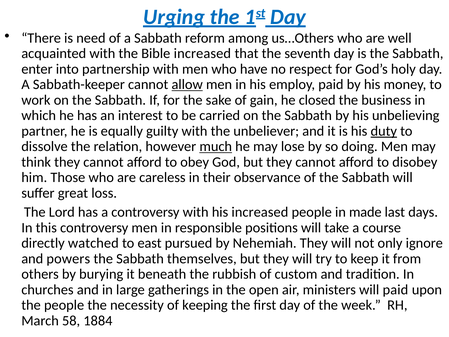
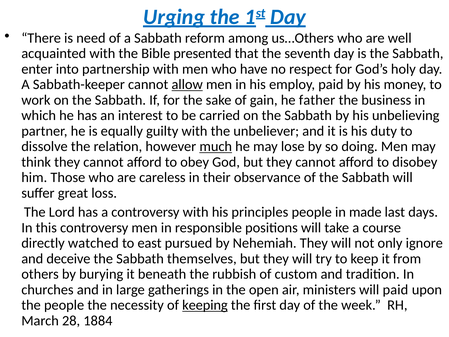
Bible increased: increased -> presented (203, 54)
closed: closed -> father (317, 100)
duty underline: present -> none (384, 131)
his increased: increased -> principles (260, 212)
powers: powers -> deceive (68, 258)
keeping underline: none -> present (205, 305)
58: 58 -> 28 (71, 320)
